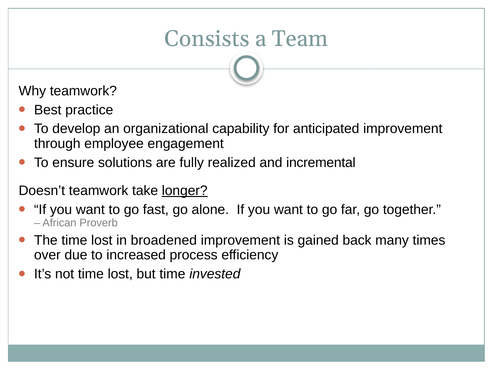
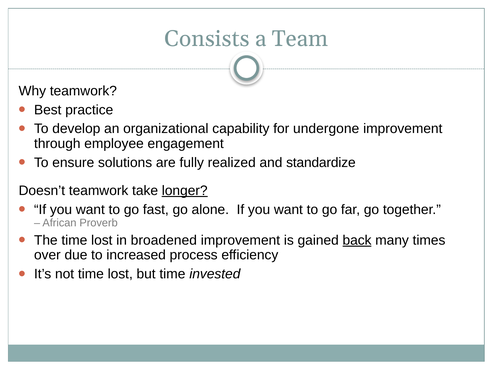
anticipated: anticipated -> undergone (326, 129)
incremental: incremental -> standardize (321, 162)
back underline: none -> present (357, 240)
